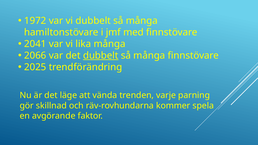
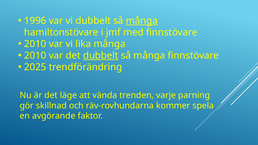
1972: 1972 -> 1996 (35, 21)
många underline: none -> present (142, 21)
2041: 2041 -> 2010 (35, 44)
2066: 2066 -> 2010 (35, 56)
